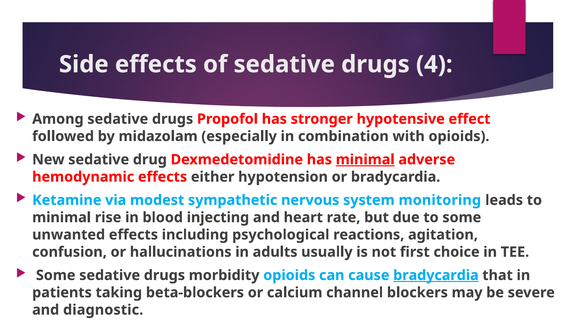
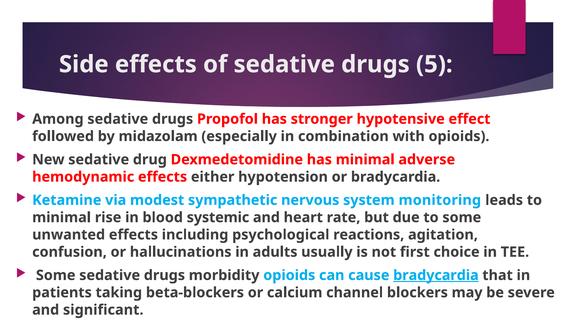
4: 4 -> 5 (434, 64)
minimal underline: present -> none (365, 160)
injecting: injecting -> systemic (218, 217)
diagnostic: diagnostic -> significant (103, 310)
